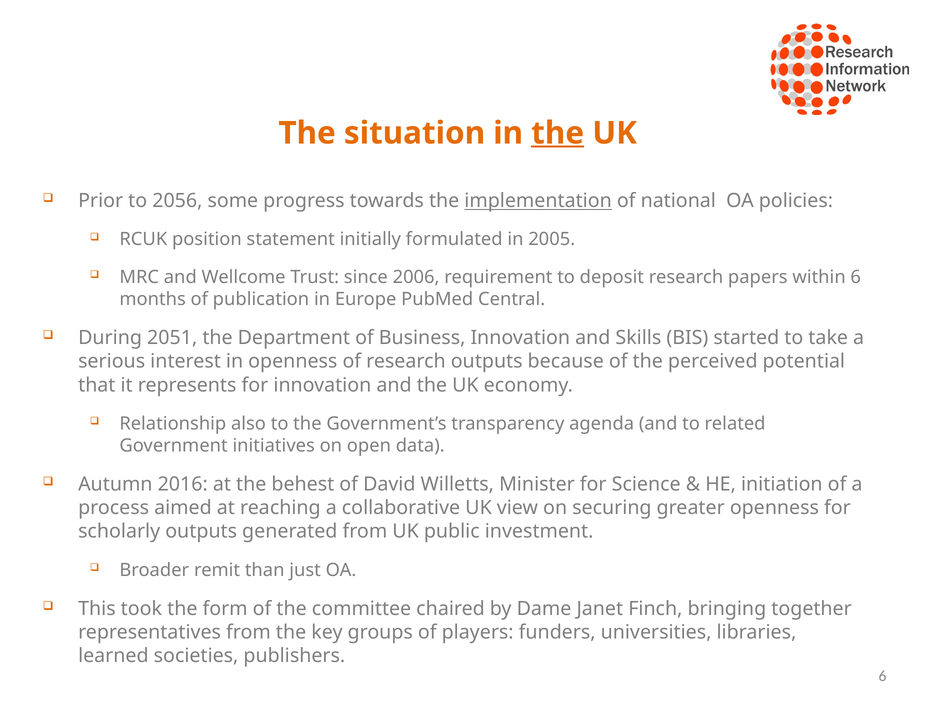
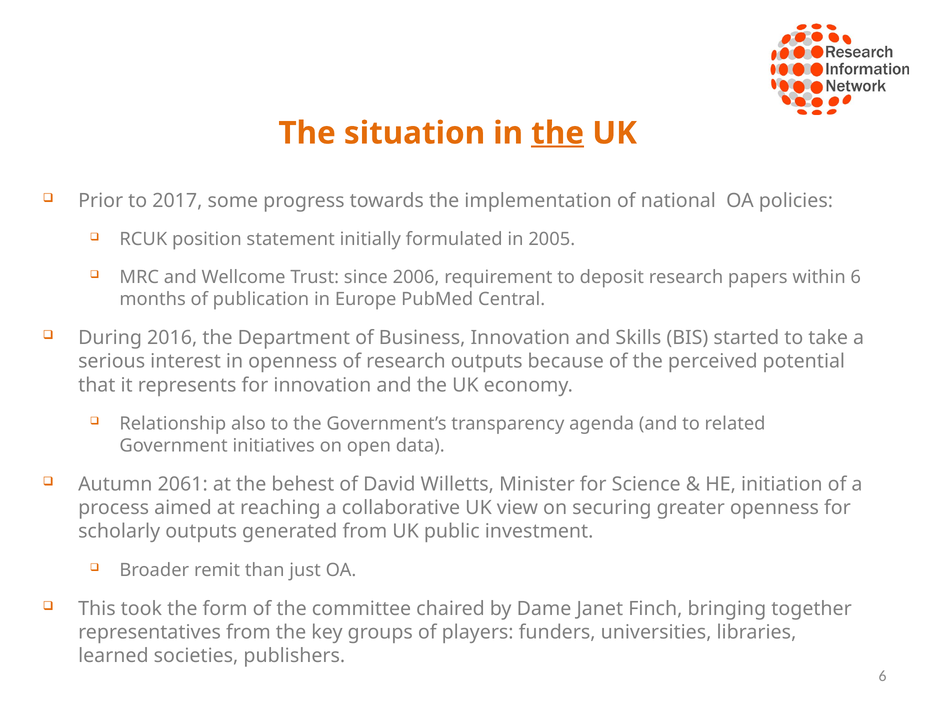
2056: 2056 -> 2017 (177, 201)
implementation underline: present -> none (538, 201)
2051: 2051 -> 2016 (172, 338)
2016: 2016 -> 2061 (183, 484)
